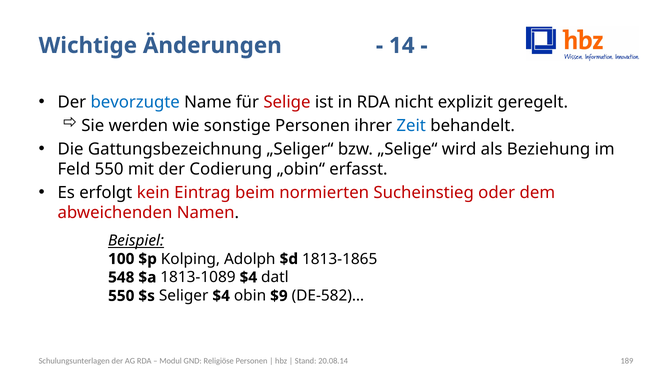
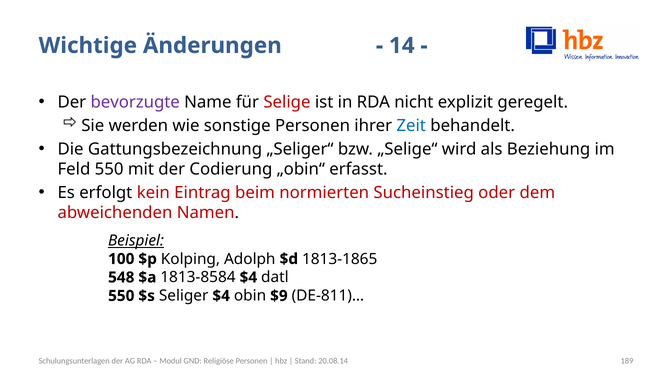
bevorzugte colour: blue -> purple (135, 102)
1813-1089: 1813-1089 -> 1813-8584 (198, 277)
DE-582)…: DE-582)… -> DE-811)… (328, 296)
